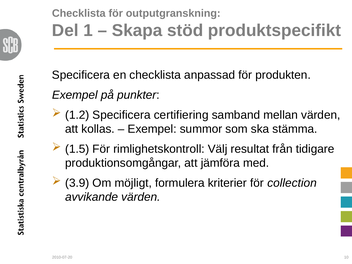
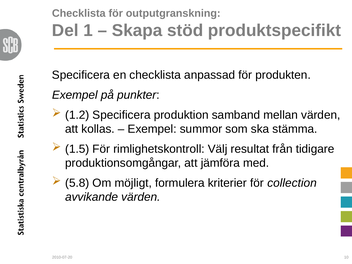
certifiering: certifiering -> produktion (181, 115)
3.9: 3.9 -> 5.8 (77, 183)
